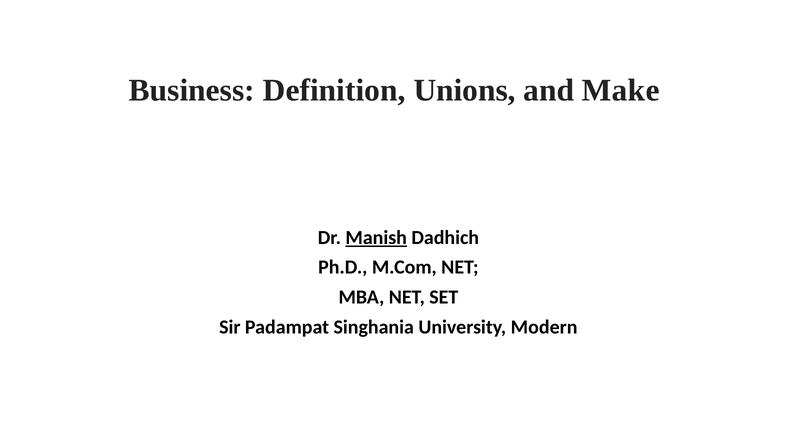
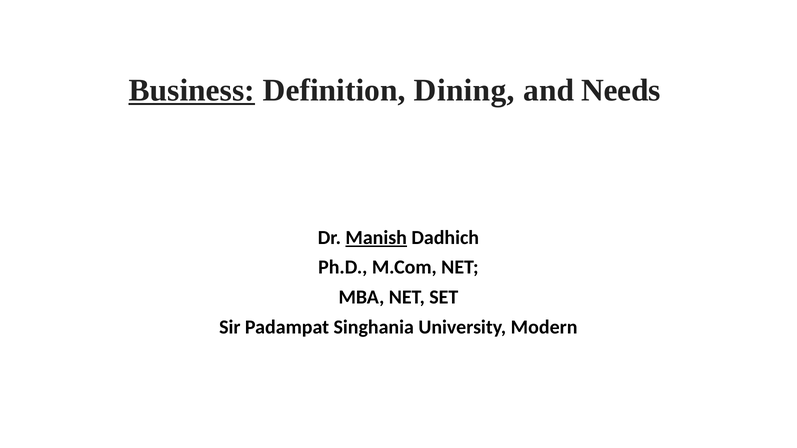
Business underline: none -> present (192, 90)
Unions: Unions -> Dining (464, 90)
Make: Make -> Needs (621, 90)
